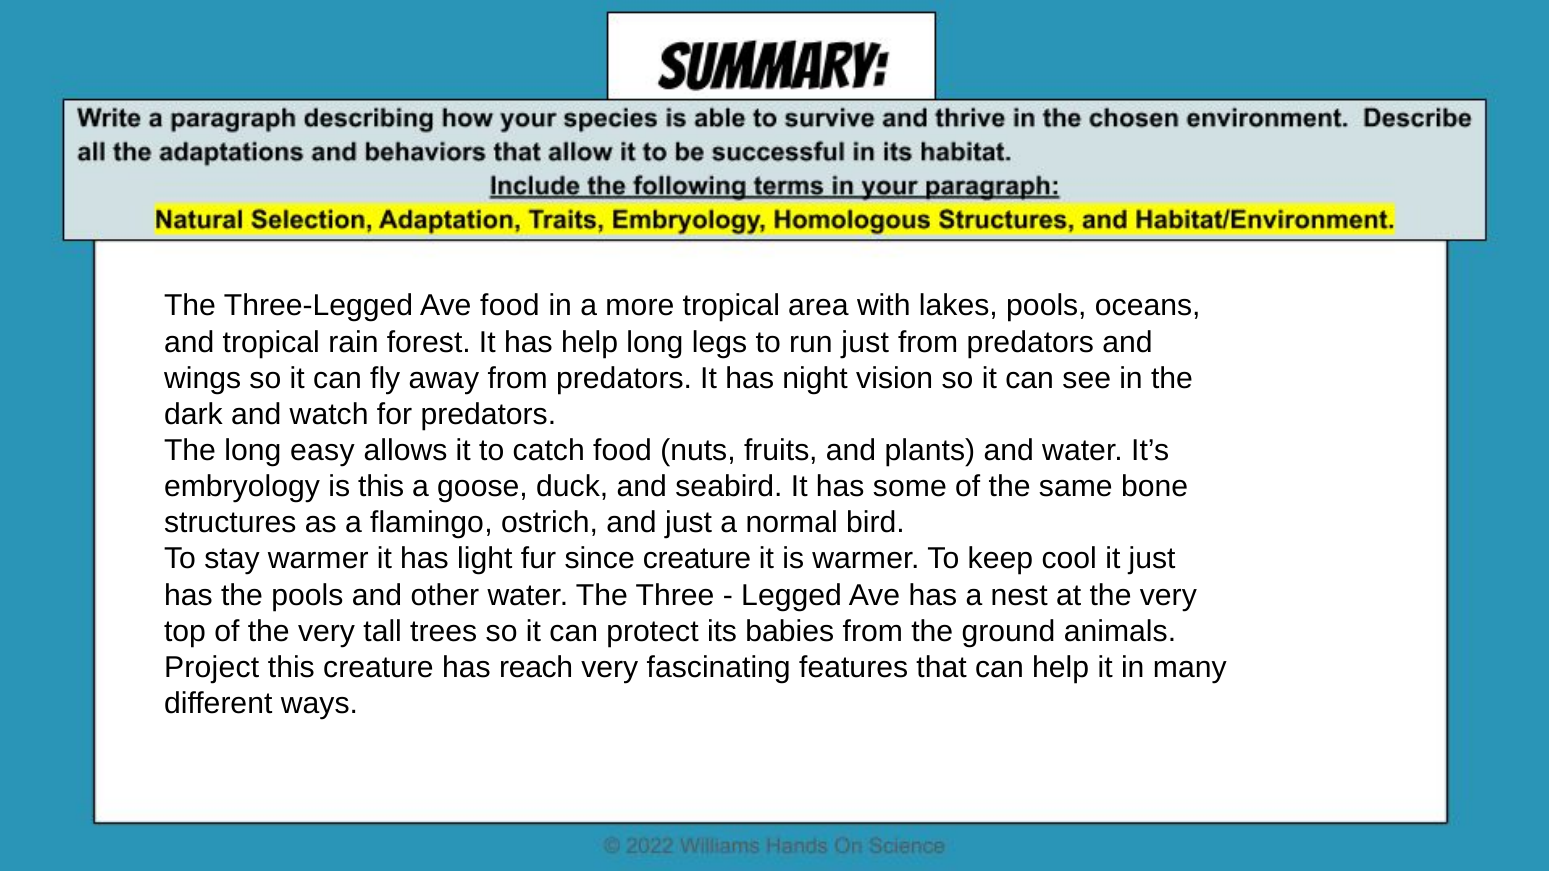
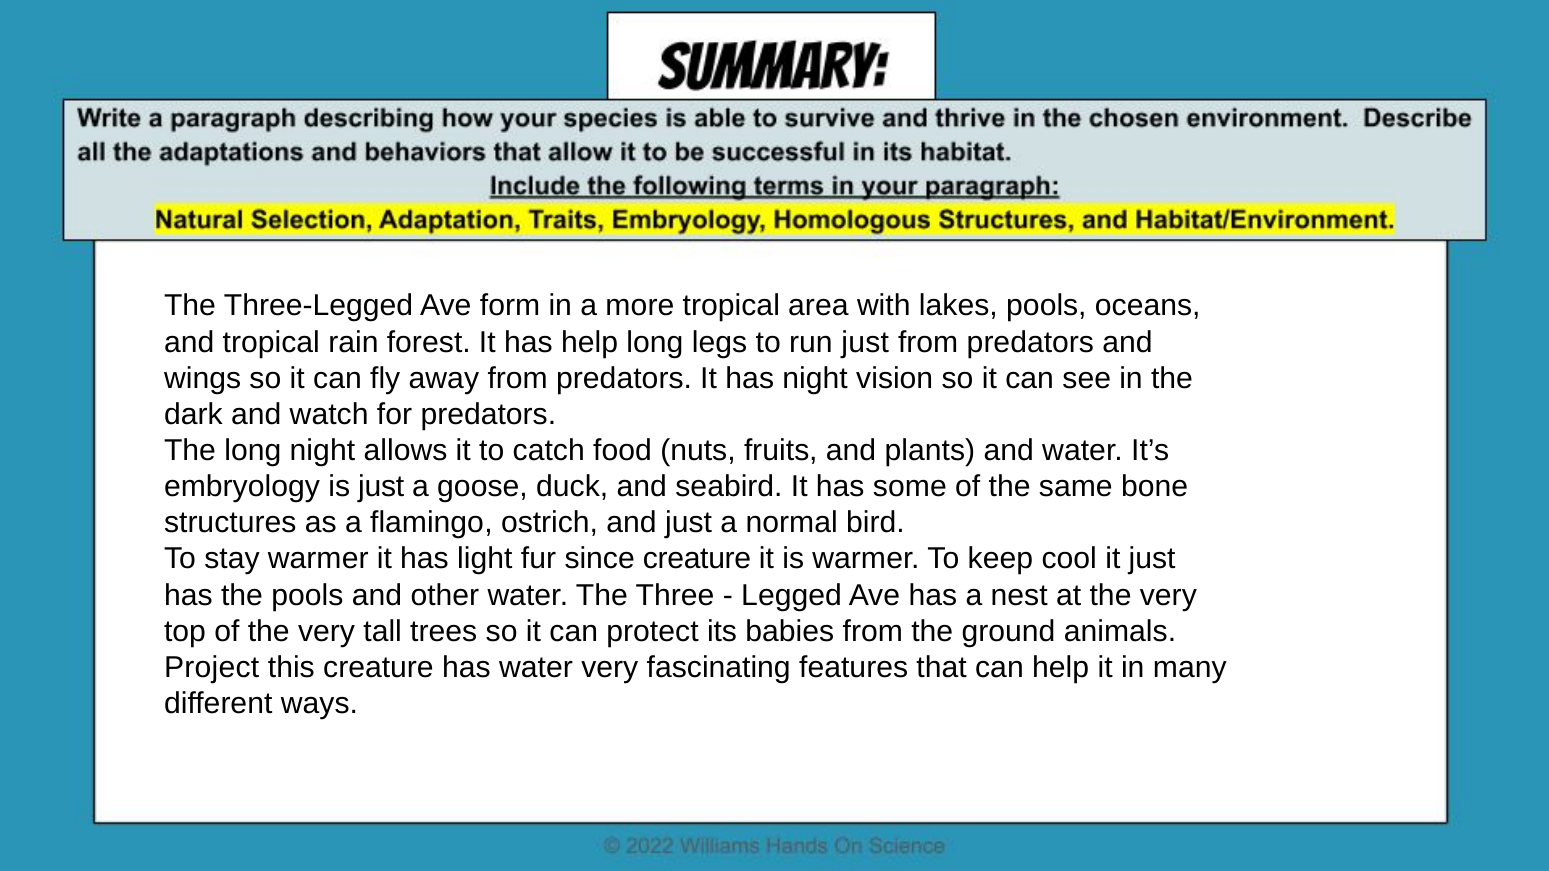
Ave food: food -> form (510, 306)
long easy: easy -> night (322, 451)
is this: this -> just (381, 487)
has reach: reach -> water (536, 668)
